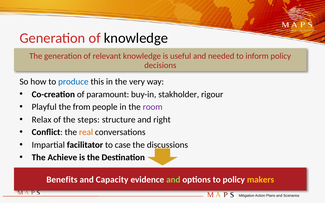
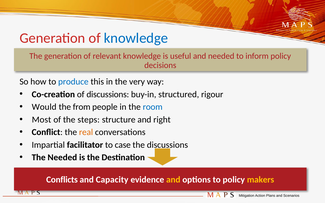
knowledge colour: black -> blue (136, 38)
of paramount: paramount -> discussions (108, 94)
stakholder: stakholder -> structured (179, 94)
Playful: Playful -> Would (44, 107)
room colour: purple -> blue (153, 107)
Relax: Relax -> Most (42, 120)
The Achieve: Achieve -> Needed (62, 158)
Benefits: Benefits -> Conflicts (62, 180)
and colour: light green -> yellow (173, 180)
